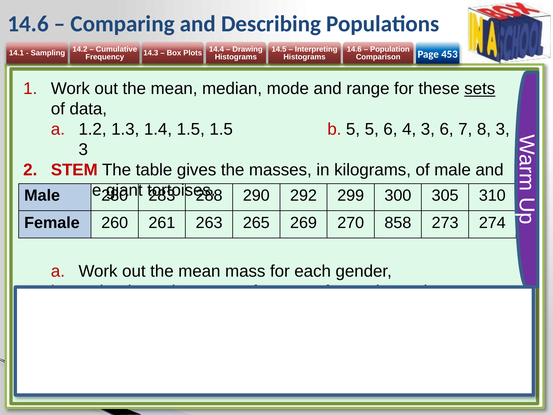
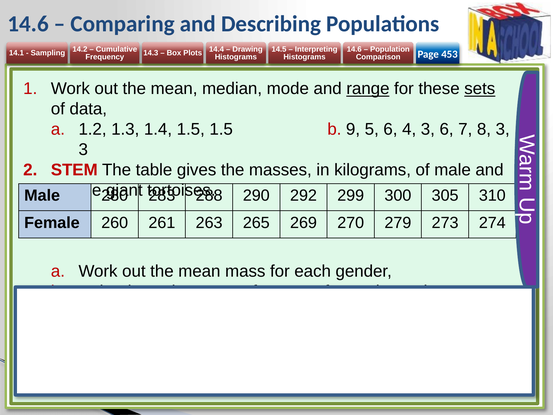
range underline: none -> present (368, 89)
b 5: 5 -> 9 (353, 129)
858: 858 -> 279 (398, 223)
